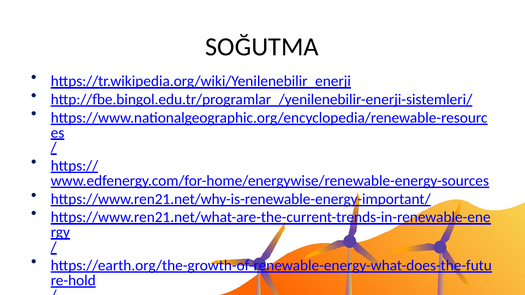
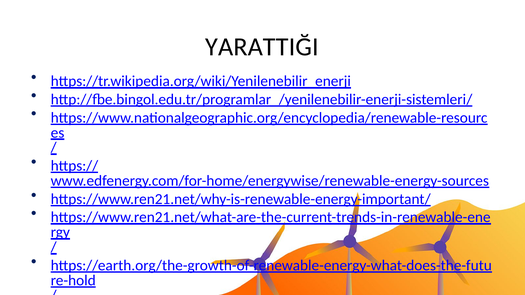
SOĞUTMA: SOĞUTMA -> YARATTIĞI (262, 47)
